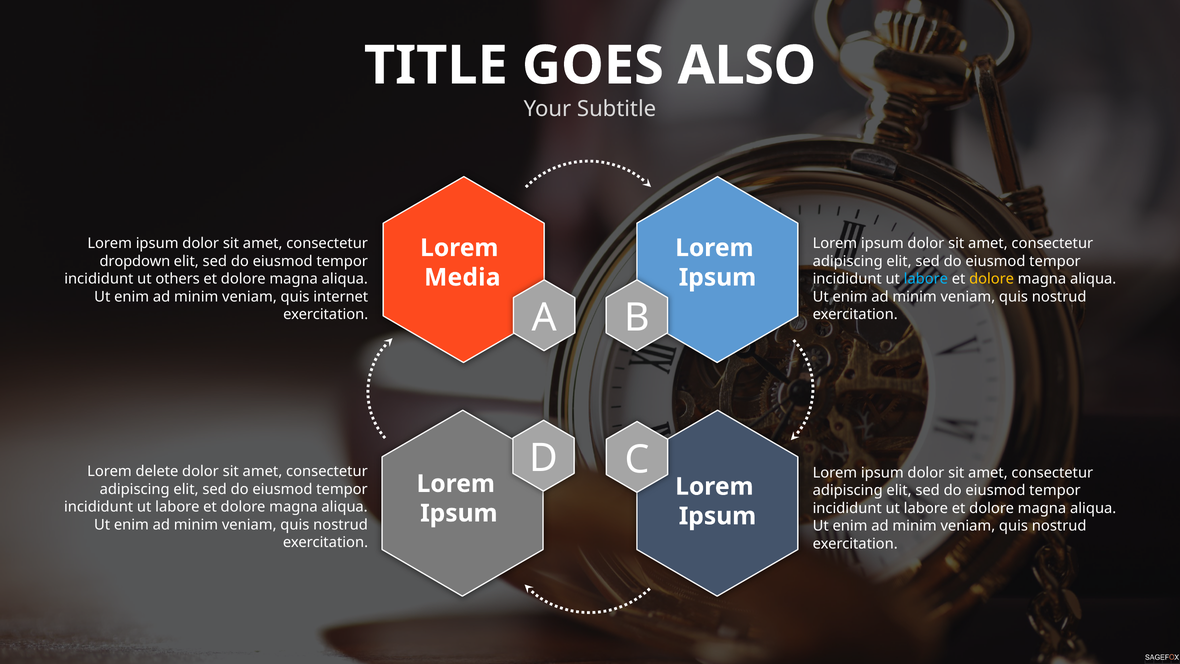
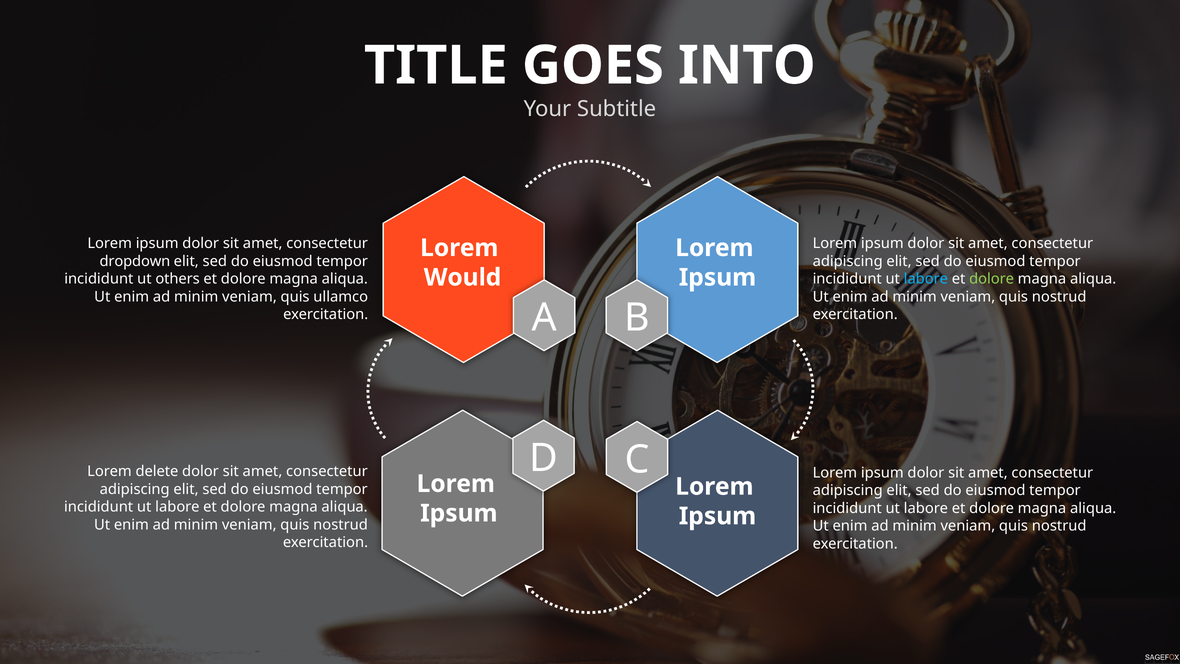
ALSO: ALSO -> INTO (747, 66)
Media: Media -> Would (462, 277)
dolore colour: yellow -> light green (992, 279)
internet: internet -> ullamco (341, 297)
